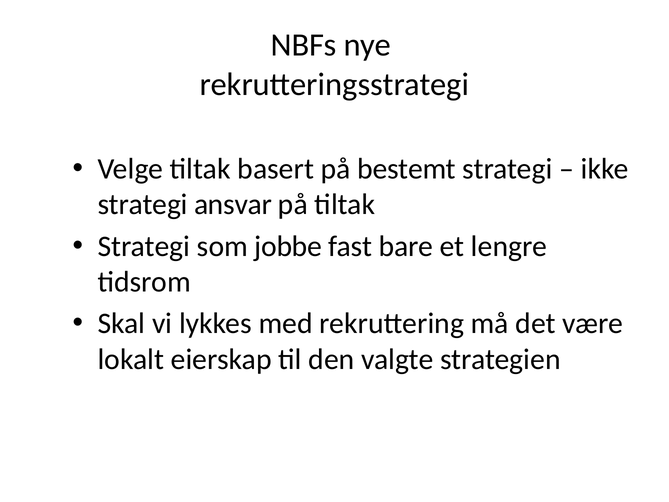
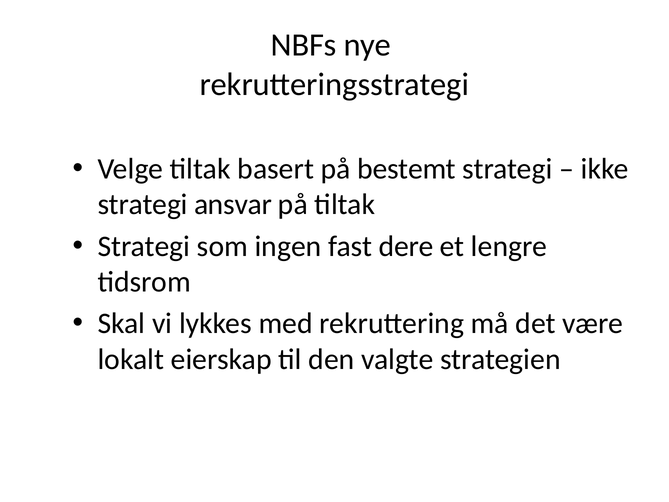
jobbe: jobbe -> ingen (288, 246)
bare: bare -> dere (406, 246)
